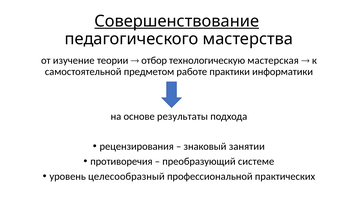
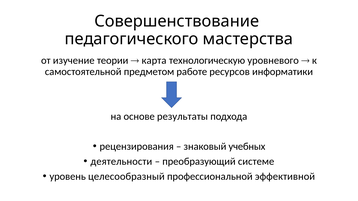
Совершенствование underline: present -> none (177, 21)
отбор: отбор -> карта (154, 61)
мастерская: мастерская -> уровневого (273, 61)
практики: практики -> ресурсов (230, 72)
занятии: занятии -> учебных (247, 147)
противоречия: противоречия -> деятельности (121, 162)
практических: практических -> эффективной (285, 177)
